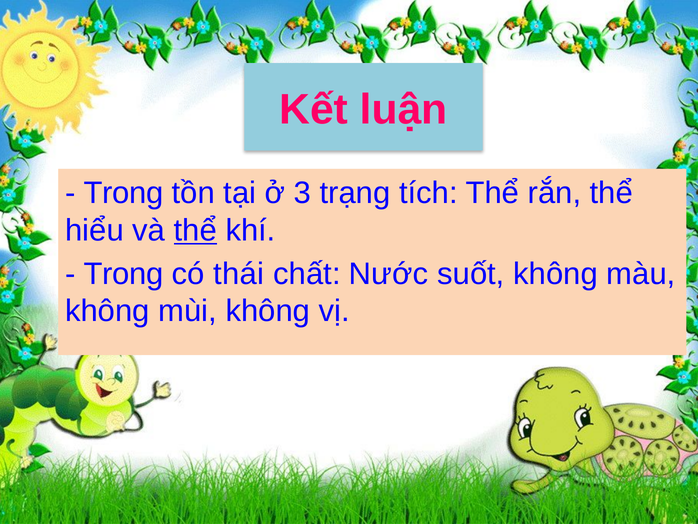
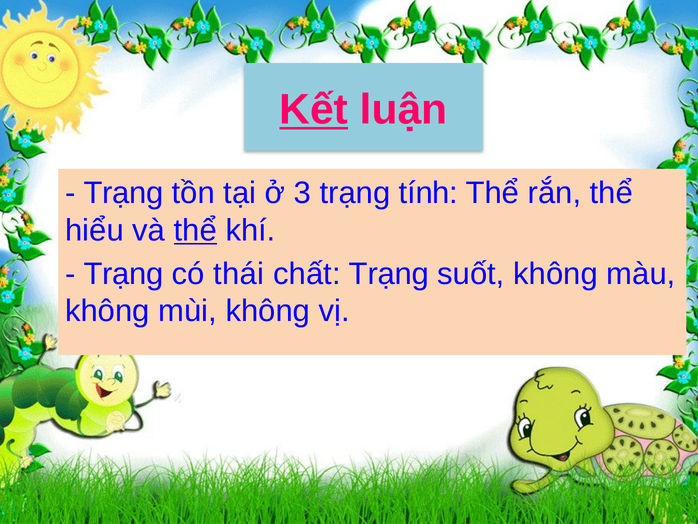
Kết underline: none -> present (314, 110)
Trong: Trong -> Trạng (124, 193)
tích: tích -> tính (428, 193)
Trong: Trong -> Trạng (124, 274)
chất Nước: Nước -> Trạng (389, 274)
